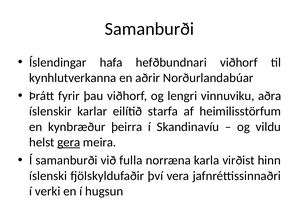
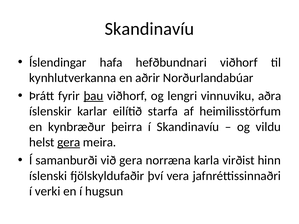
Samanburði: Samanburði -> Skandinavíu (149, 29)
þau underline: none -> present (93, 96)
við fulla: fulla -> gera (131, 161)
